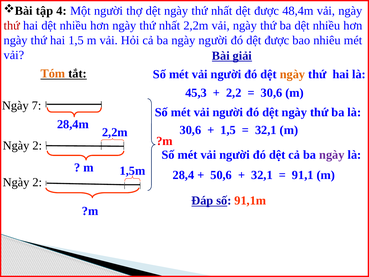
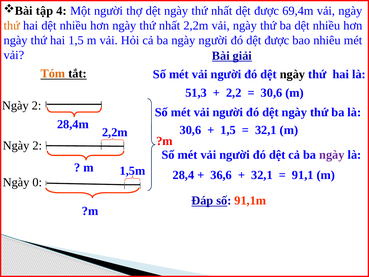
48,4m: 48,4m -> 69,4m (298, 11)
thứ colour: red -> orange (12, 26)
ngày colour: orange -> black (292, 74)
45,3: 45,3 -> 51,3 (196, 93)
7: 7 -> 2 (37, 105)
50,6: 50,6 -> 36,6 (221, 175)
2: 2 -> 0 (37, 182)
